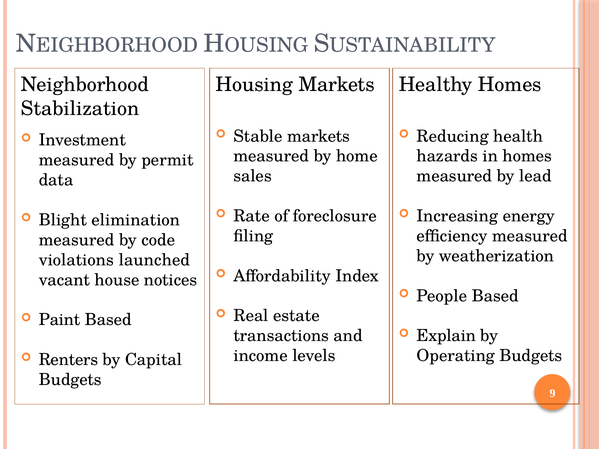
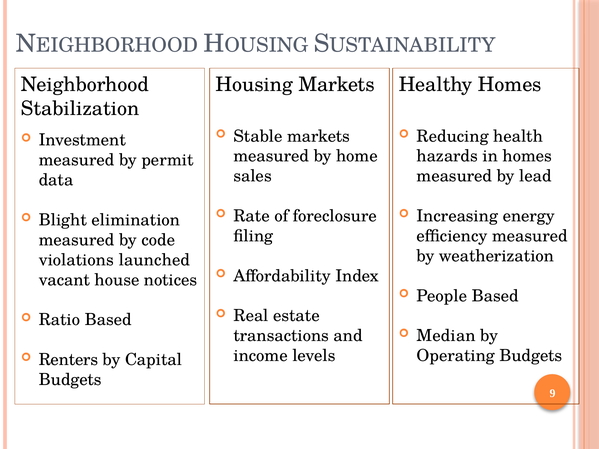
Paint: Paint -> Ratio (59, 320)
Explain: Explain -> Median (446, 336)
